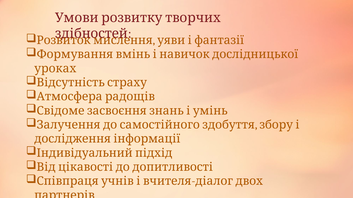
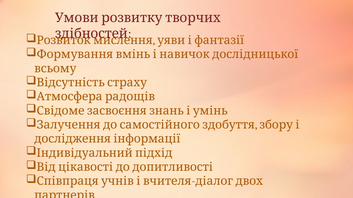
уроках: уроках -> всьому (55, 69)
